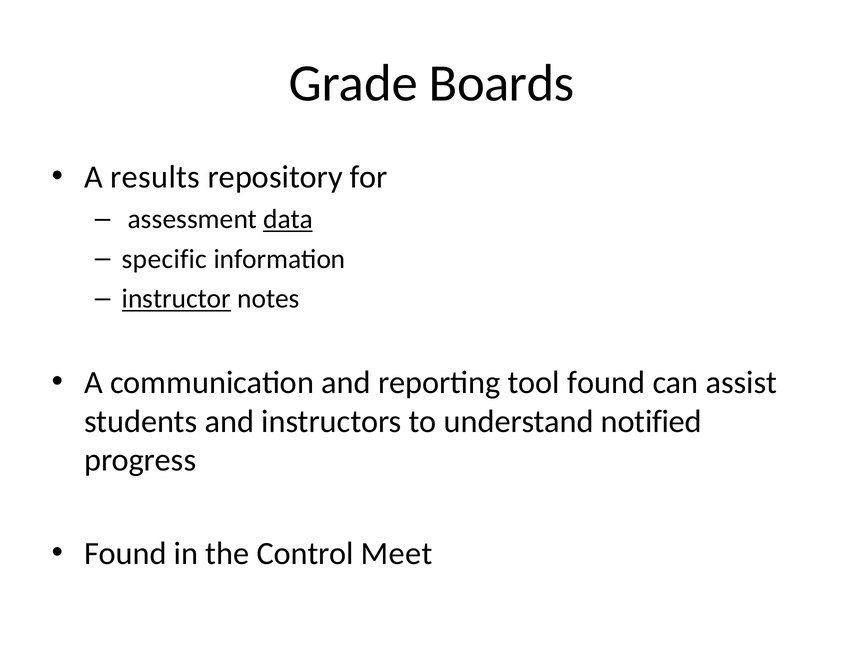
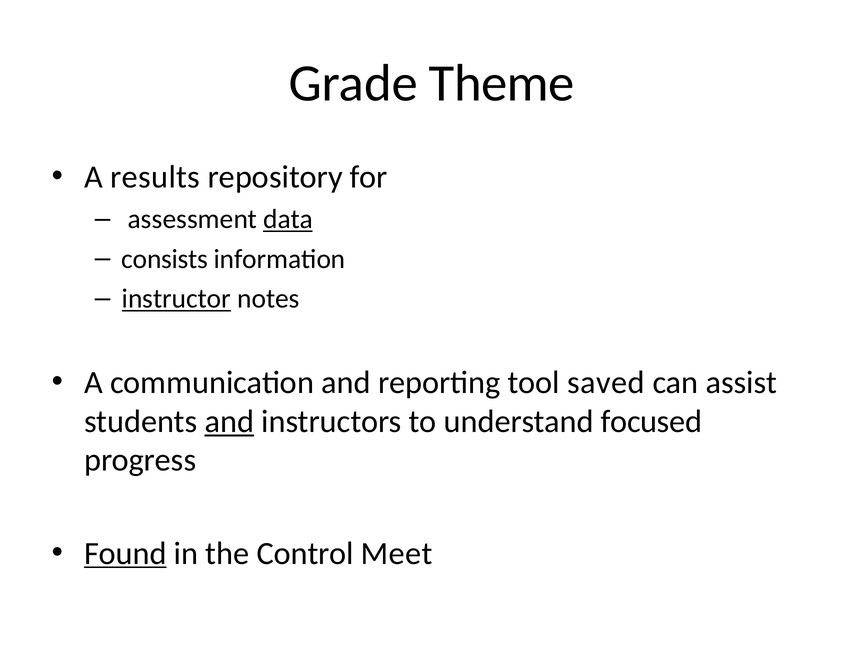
Boards: Boards -> Theme (502, 83)
specific: specific -> consists (165, 259)
tool found: found -> saved (606, 382)
and underline: none -> present (229, 421)
notified: notified -> focused (651, 421)
Found underline: none -> present (125, 553)
